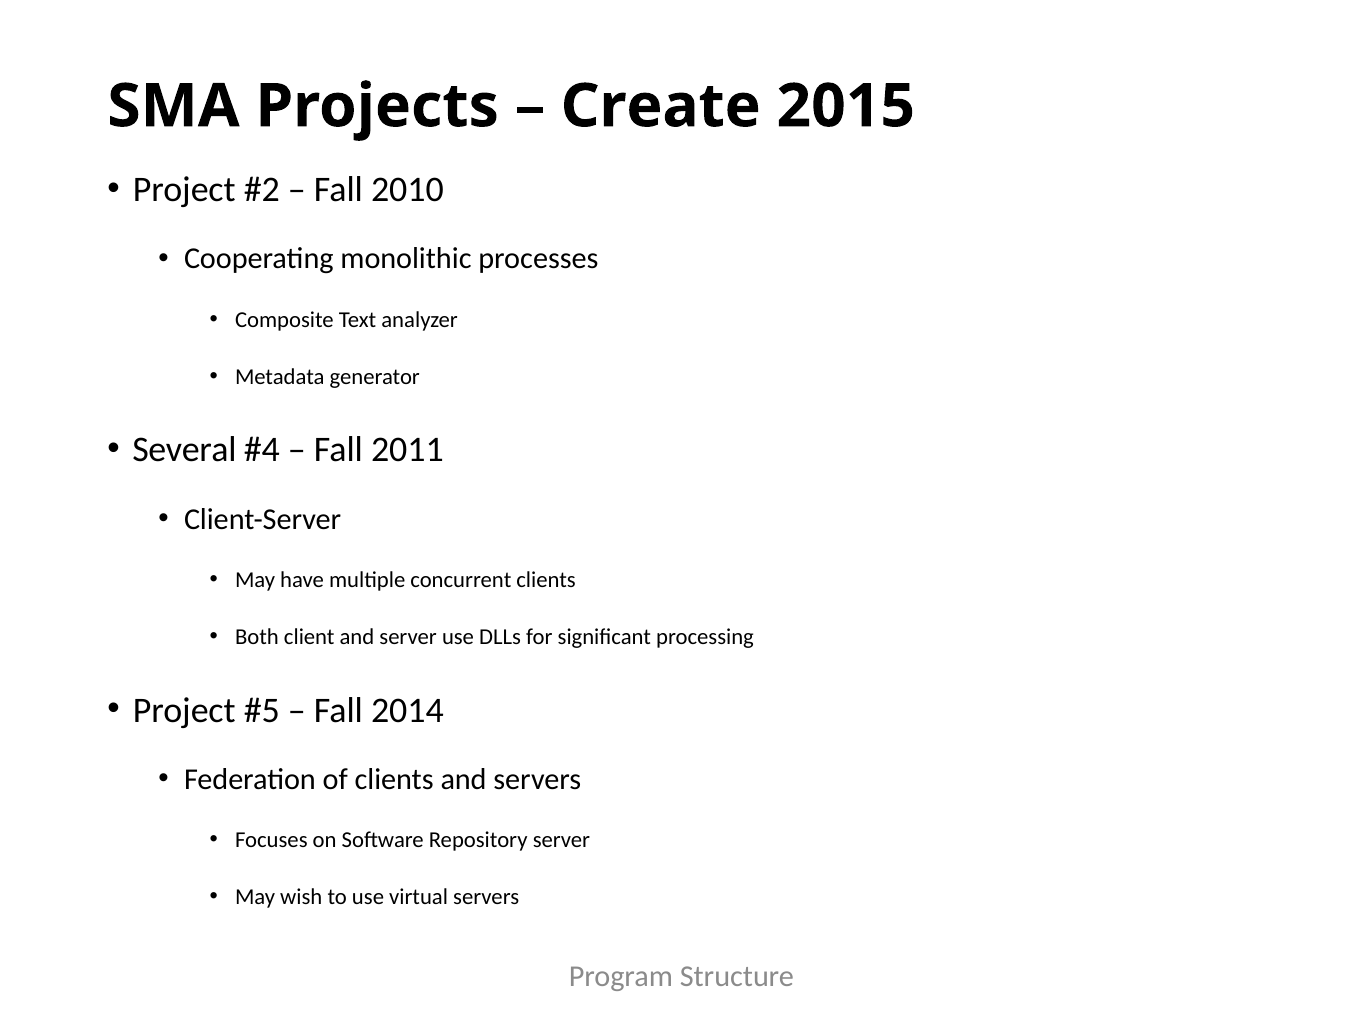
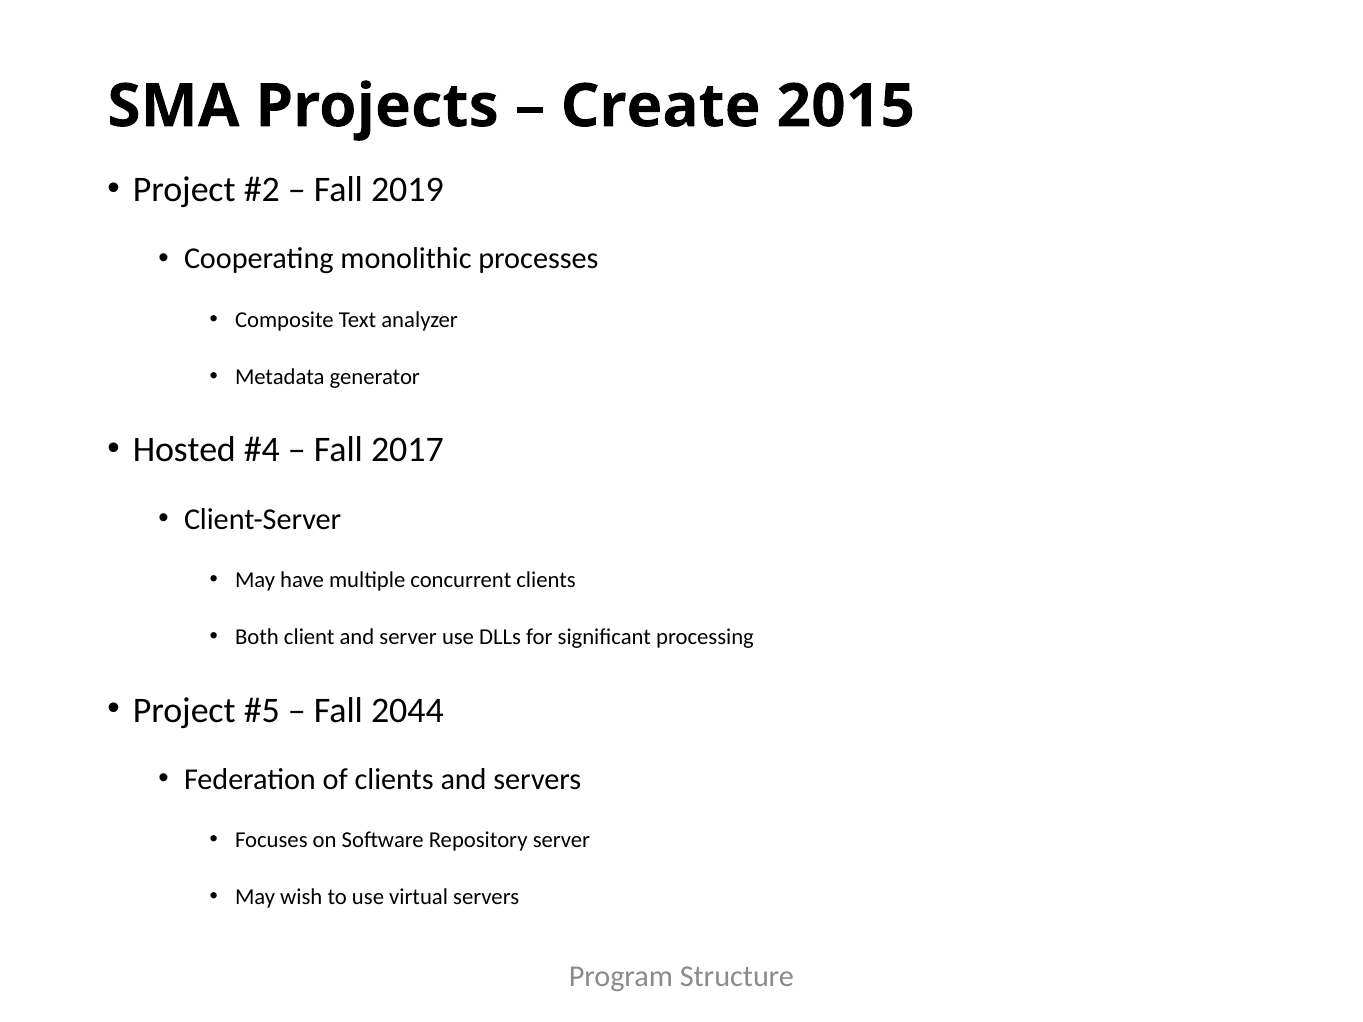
2010: 2010 -> 2019 (407, 190)
Several: Several -> Hosted (184, 450)
2011: 2011 -> 2017 (407, 450)
2014: 2014 -> 2044 (407, 710)
